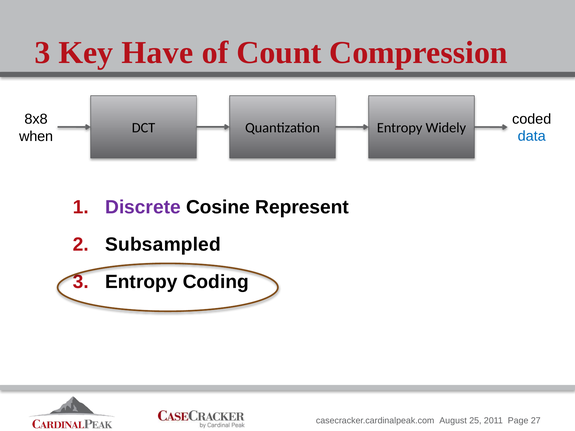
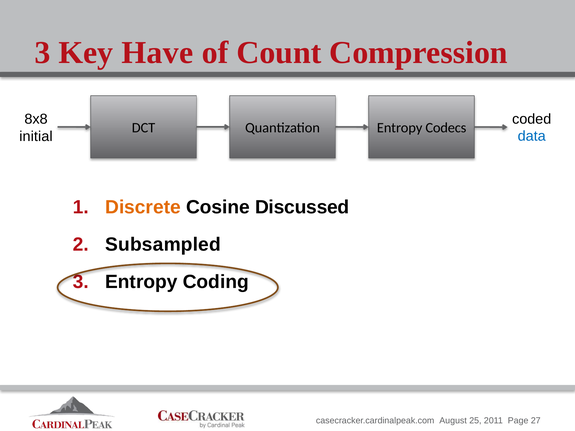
Widely: Widely -> Codecs (446, 128)
when: when -> initial (36, 137)
Discrete colour: purple -> orange (143, 207)
Represent: Represent -> Discussed (302, 207)
